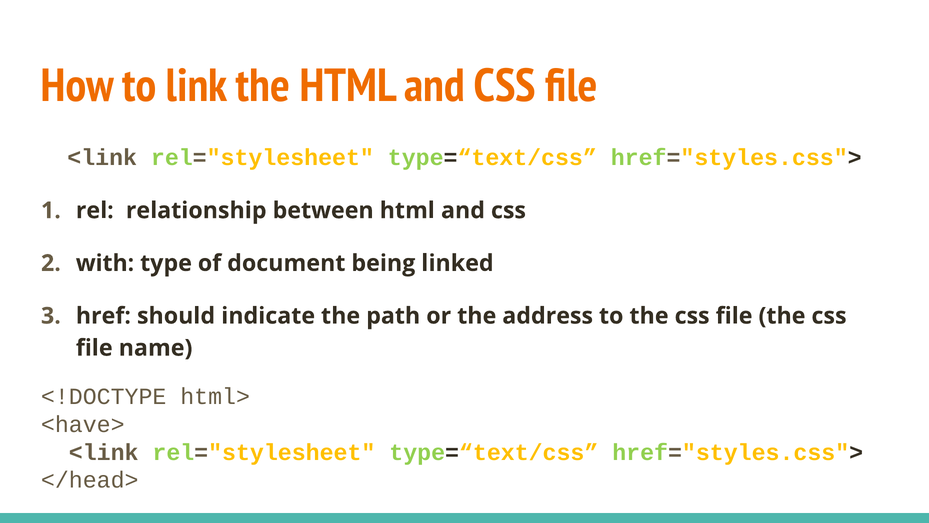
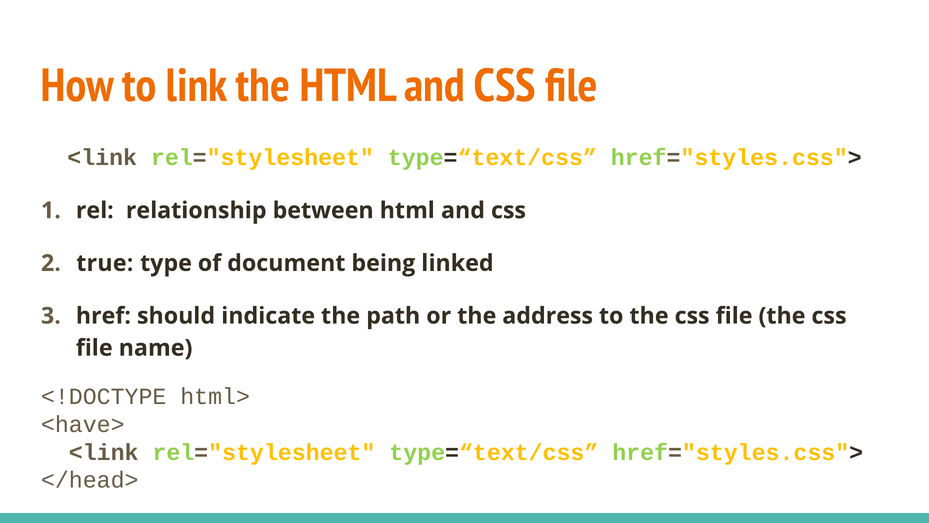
with: with -> true (105, 263)
